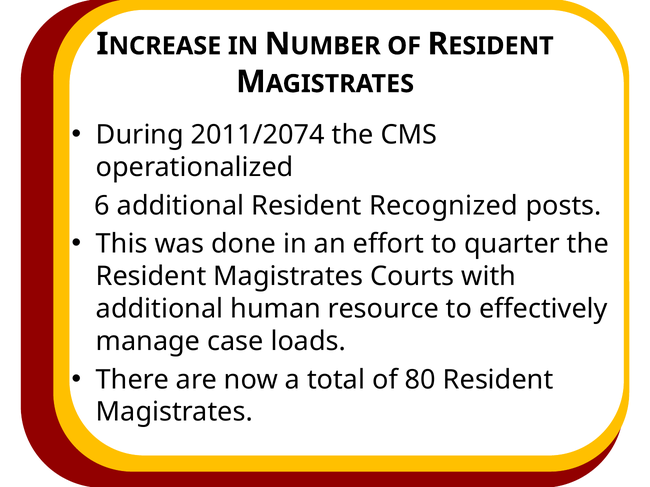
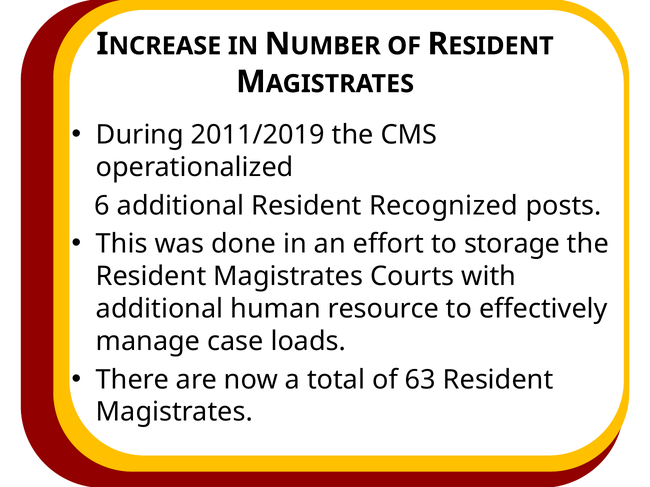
2011/2074: 2011/2074 -> 2011/2019 (258, 135)
quarter: quarter -> storage (512, 244)
80: 80 -> 63 (420, 380)
